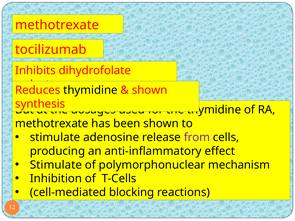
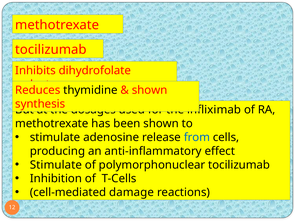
thymidine: thymidine -> infliximab (214, 110)
from colour: purple -> blue (197, 137)
polymorphonuclear mechanism: mechanism -> tocilizumab (239, 165)
blocking: blocking -> damage (132, 193)
